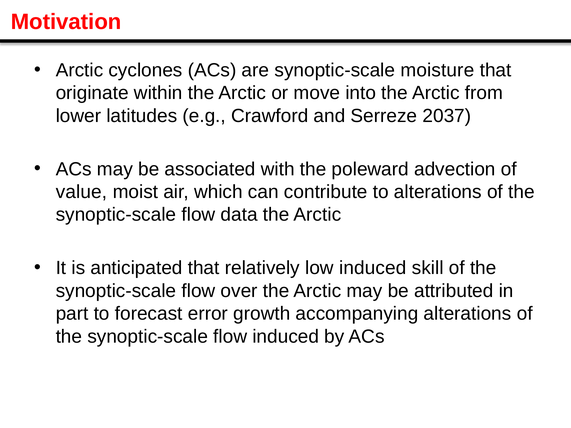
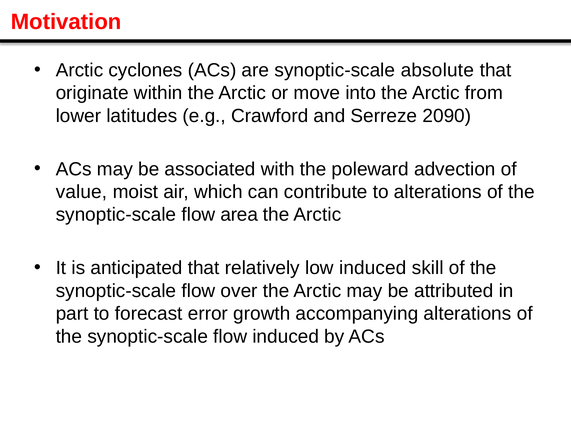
moisture: moisture -> absolute (437, 70)
2037: 2037 -> 2090 (447, 116)
data: data -> area (239, 215)
